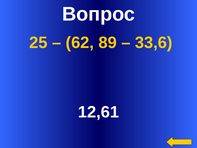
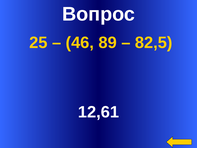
62: 62 -> 46 (80, 43)
33,6: 33,6 -> 82,5 (154, 43)
